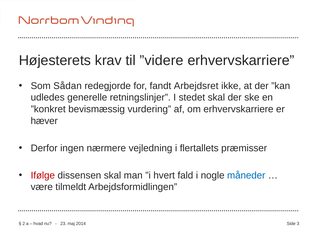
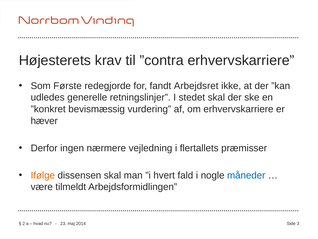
”videre: ”videre -> ”contra (162, 60)
Sådan: Sådan -> Første (68, 86)
Ifølge colour: red -> orange (43, 175)
